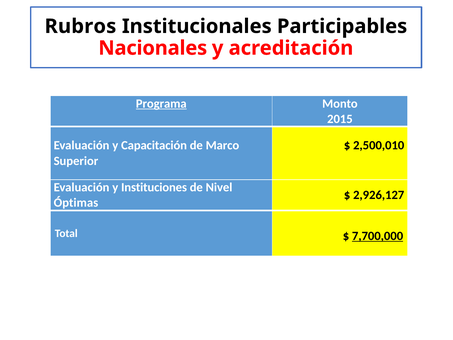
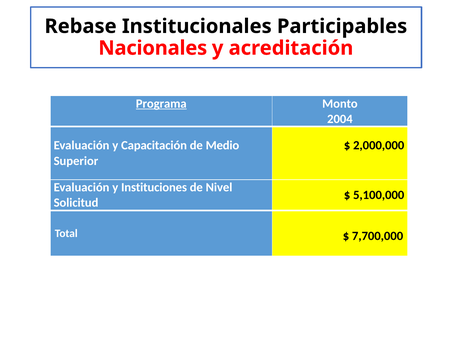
Rubros: Rubros -> Rebase (81, 26)
2015: 2015 -> 2004 (340, 119)
Marco: Marco -> Medio (222, 145)
2,500,010: 2,500,010 -> 2,000,000 (379, 145)
2,926,127: 2,926,127 -> 5,100,000 (379, 195)
Óptimas: Óptimas -> Solicitud (76, 203)
7,700,000 underline: present -> none (378, 236)
